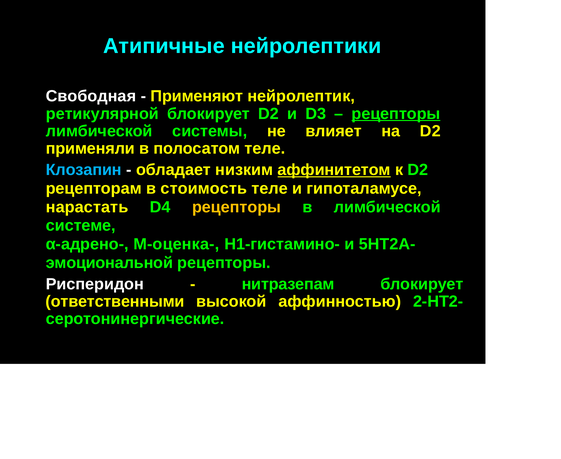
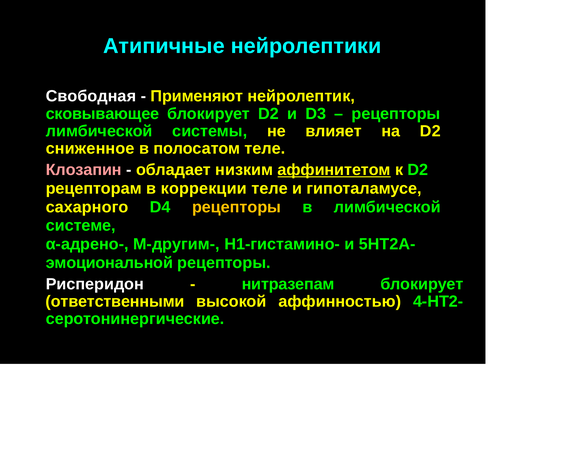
ретикулярной: ретикулярной -> сковывающее (102, 114)
рецепторы underline: present -> none (396, 114)
применяли: применяли -> сниженное (90, 149)
Клозапин colour: light blue -> pink (84, 170)
стоимость: стоимость -> коррекции (204, 189)
нарастать: нарастать -> сахарного (87, 207)
М-оценка-: М-оценка- -> М-другим- (176, 244)
2-HT2-: 2-HT2- -> 4-HT2- (438, 302)
